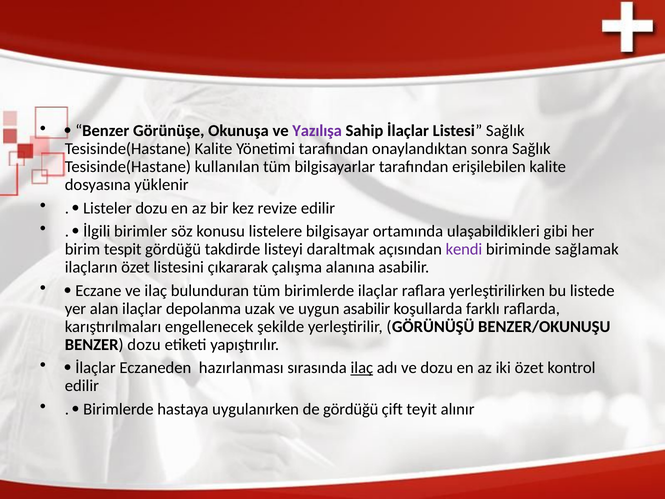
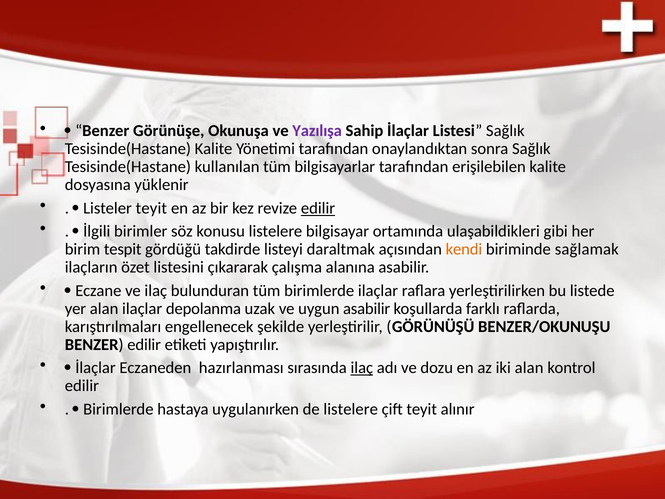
Listeler dozu: dozu -> teyit (151, 208)
edilir underline: none -> present (318, 208)
kendi colour: purple -> orange (464, 249)
BENZER dozu: dozu -> edilir (144, 344)
iki özet: özet -> alan (529, 368)
de gördüğü: gördüğü -> listelere (351, 409)
